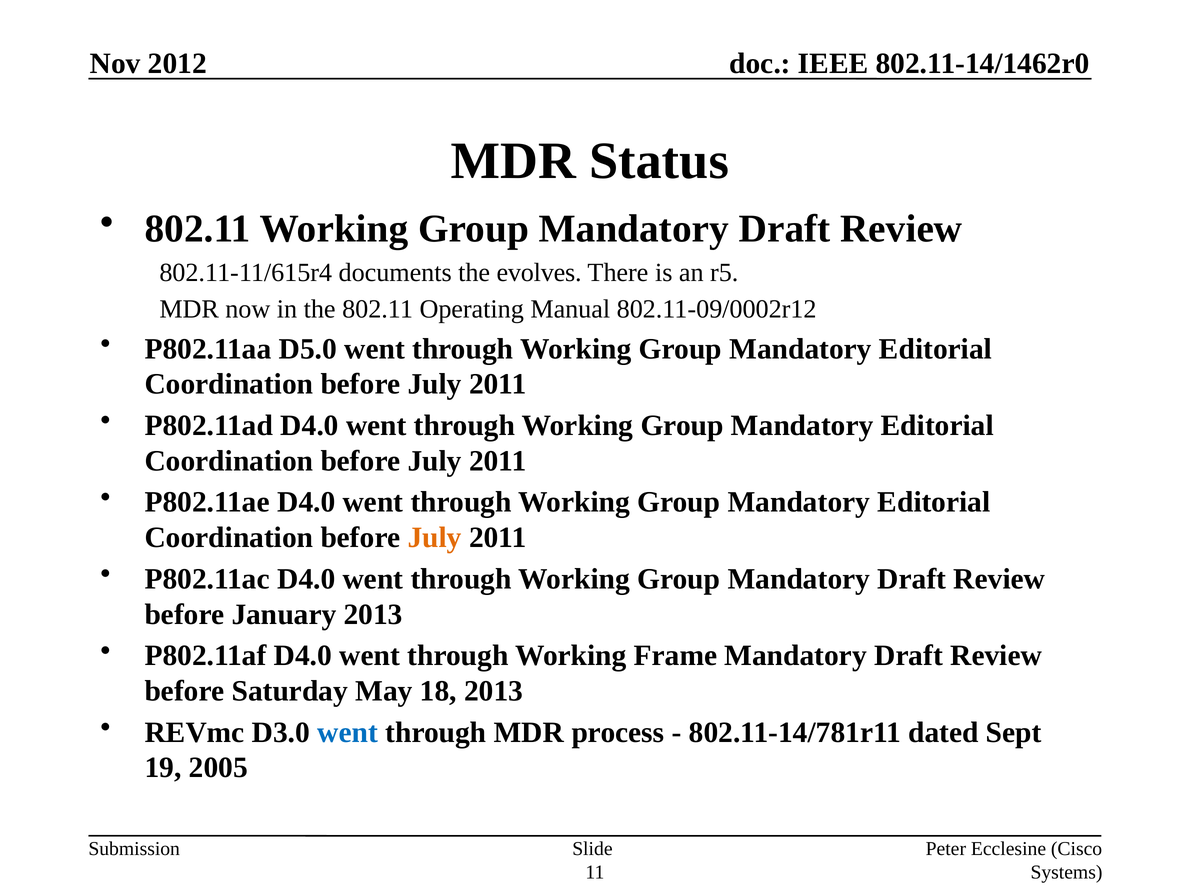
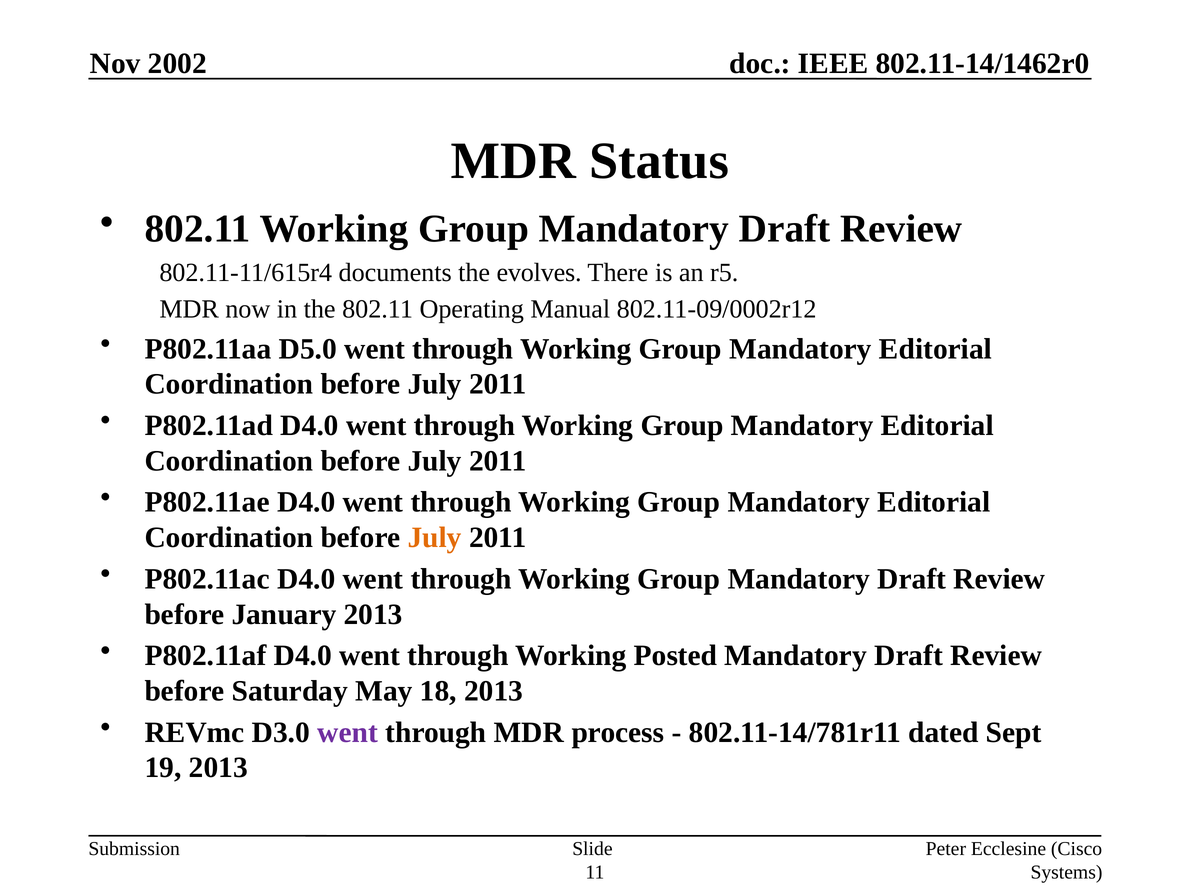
2012: 2012 -> 2002 (177, 63)
Frame: Frame -> Posted (676, 656)
went colour: blue -> purple (348, 732)
19 2005: 2005 -> 2013 (218, 768)
